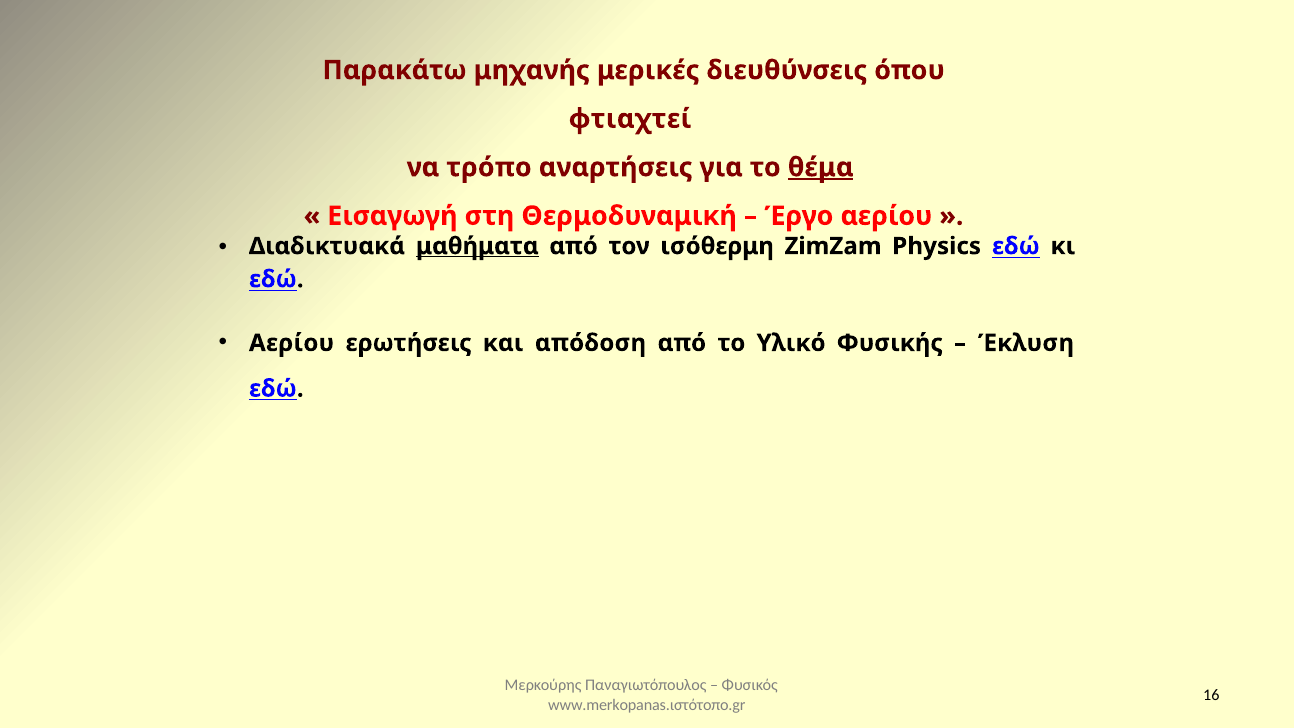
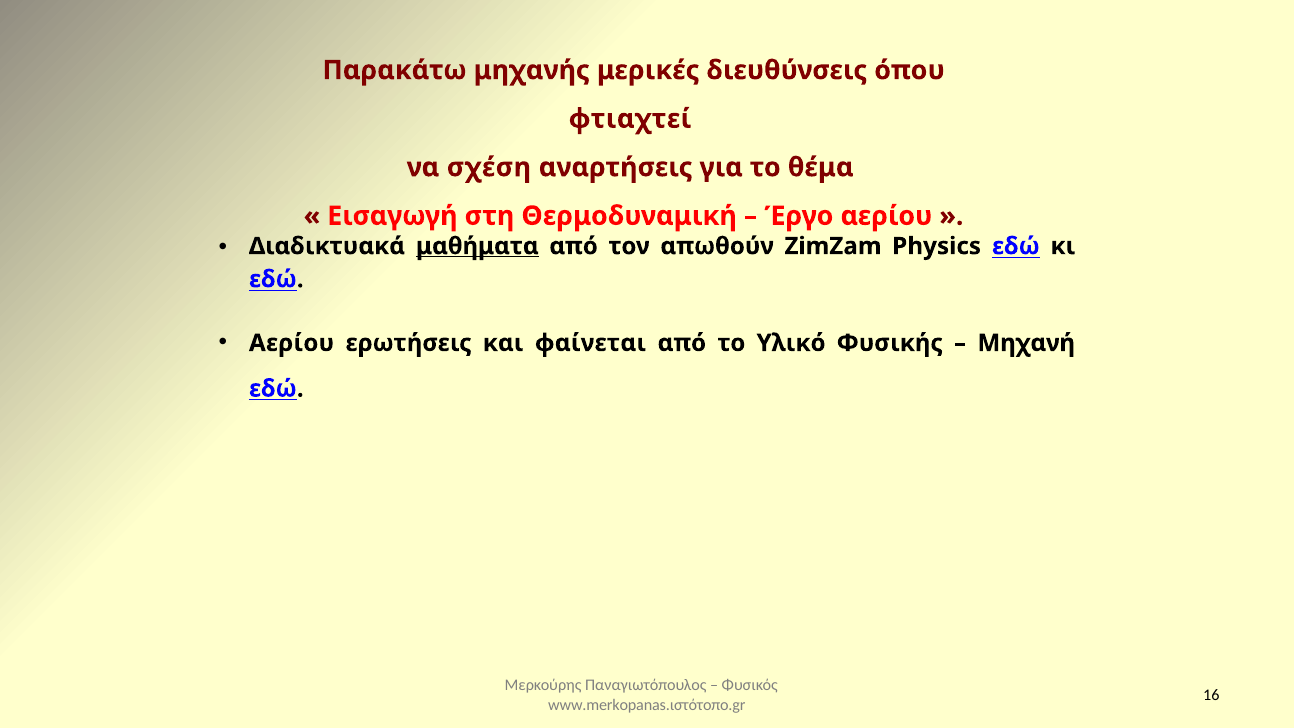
τρόπο: τρόπο -> σχέση (489, 167)
θέμα underline: present -> none (821, 167)
ισόθερμη: ισόθερμη -> απωθούν (717, 246)
απόδοση: απόδοση -> φαίνεται (590, 343)
Έκλυση: Έκλυση -> Μηχανή (1026, 343)
